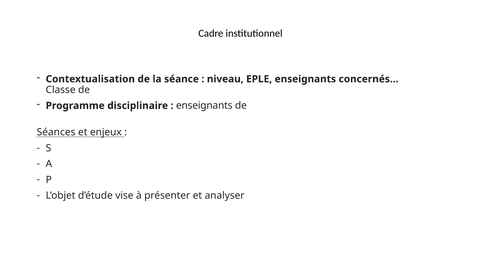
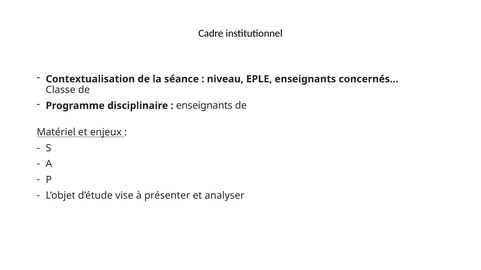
Séances: Séances -> Matériel (56, 133)
